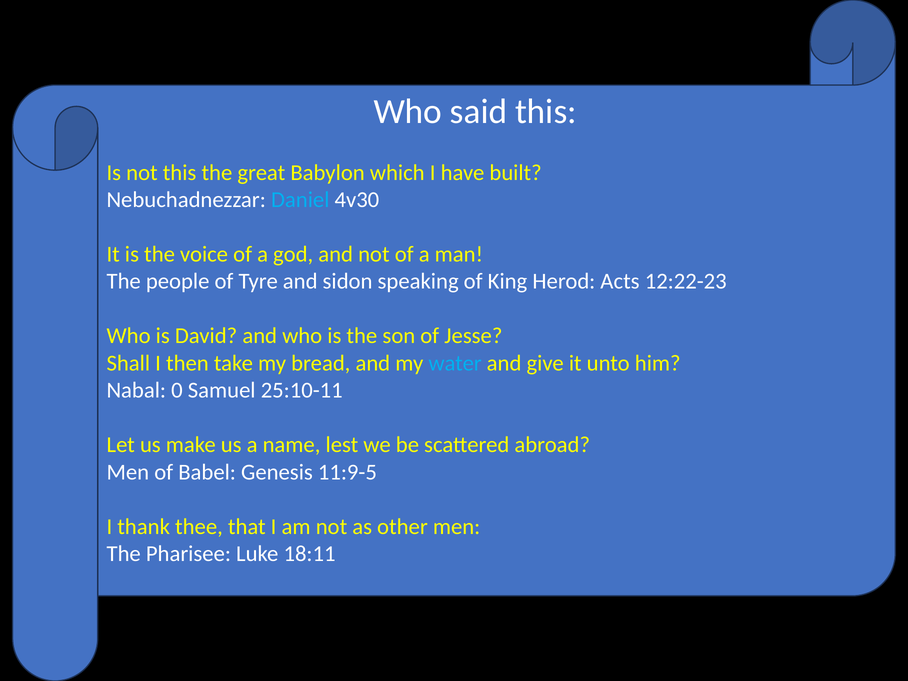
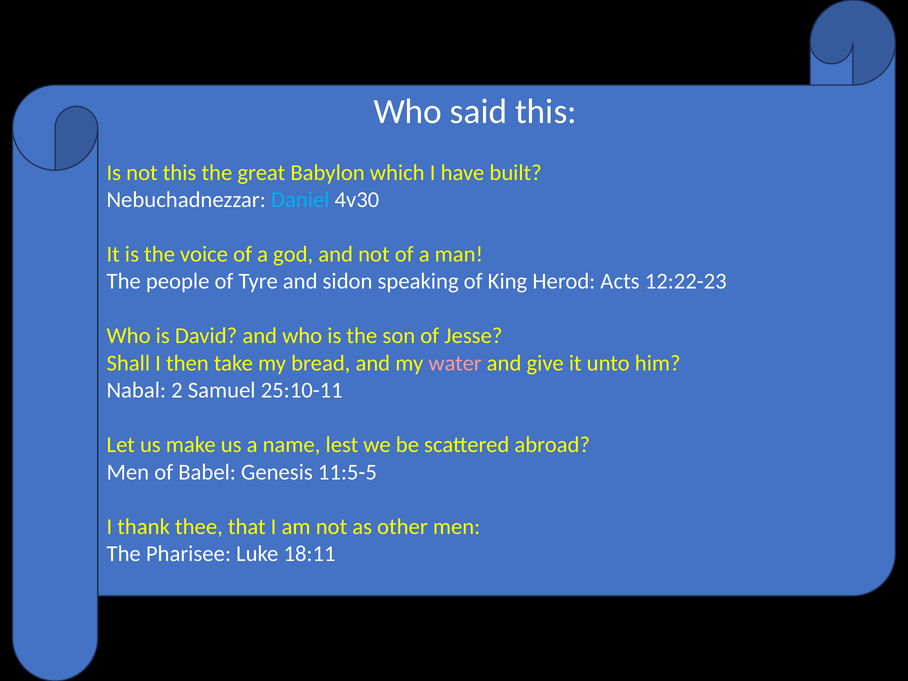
water colour: light blue -> pink (455, 363)
0: 0 -> 2 (177, 390)
11:9-5: 11:9-5 -> 11:5-5 (347, 472)
